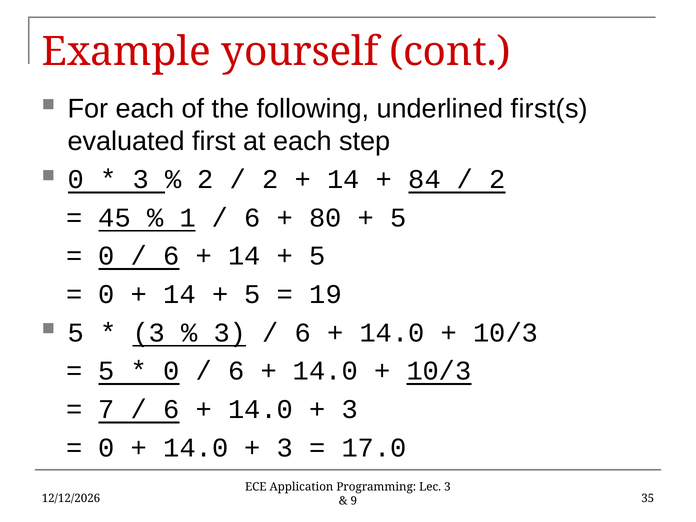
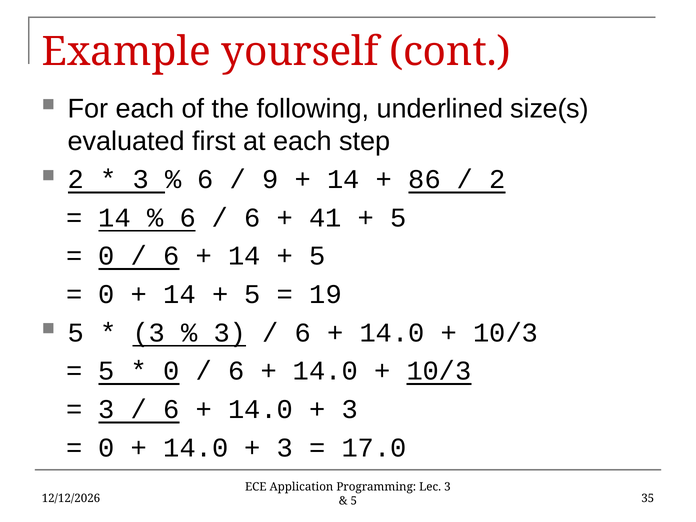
first(s: first(s -> size(s (550, 109)
0: 0 -> 2 (76, 179)
2: 2 -> 6 (206, 179)
2: 2 -> 9 (270, 179)
84: 84 -> 86 (425, 179)
45: 45 -> 14 (115, 218)
1: 1 -> 6 (188, 218)
80: 80 -> 41 (325, 218)
7: 7 -> 3 (107, 409)
9: 9 -> 5 (354, 501)
